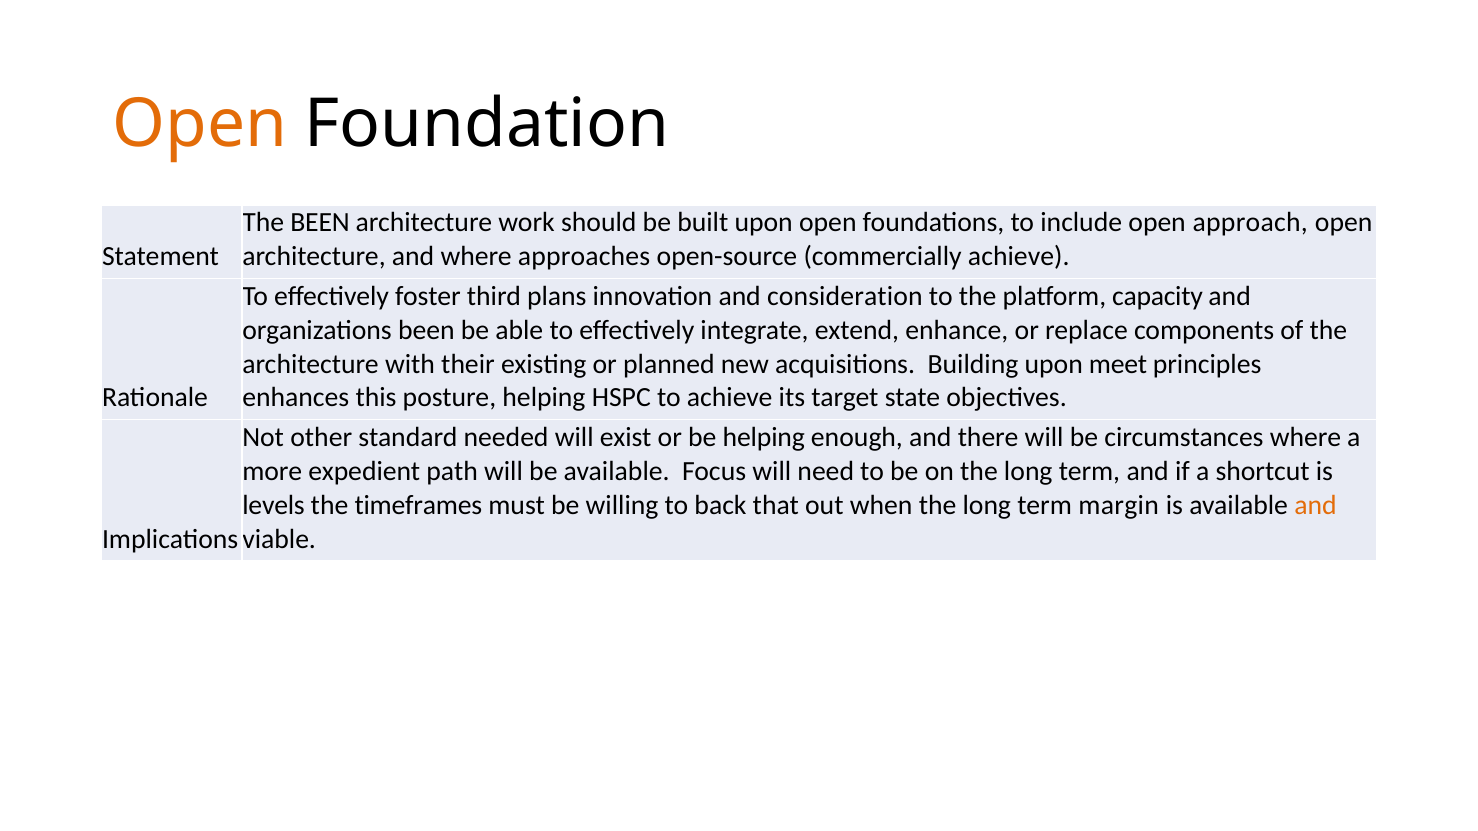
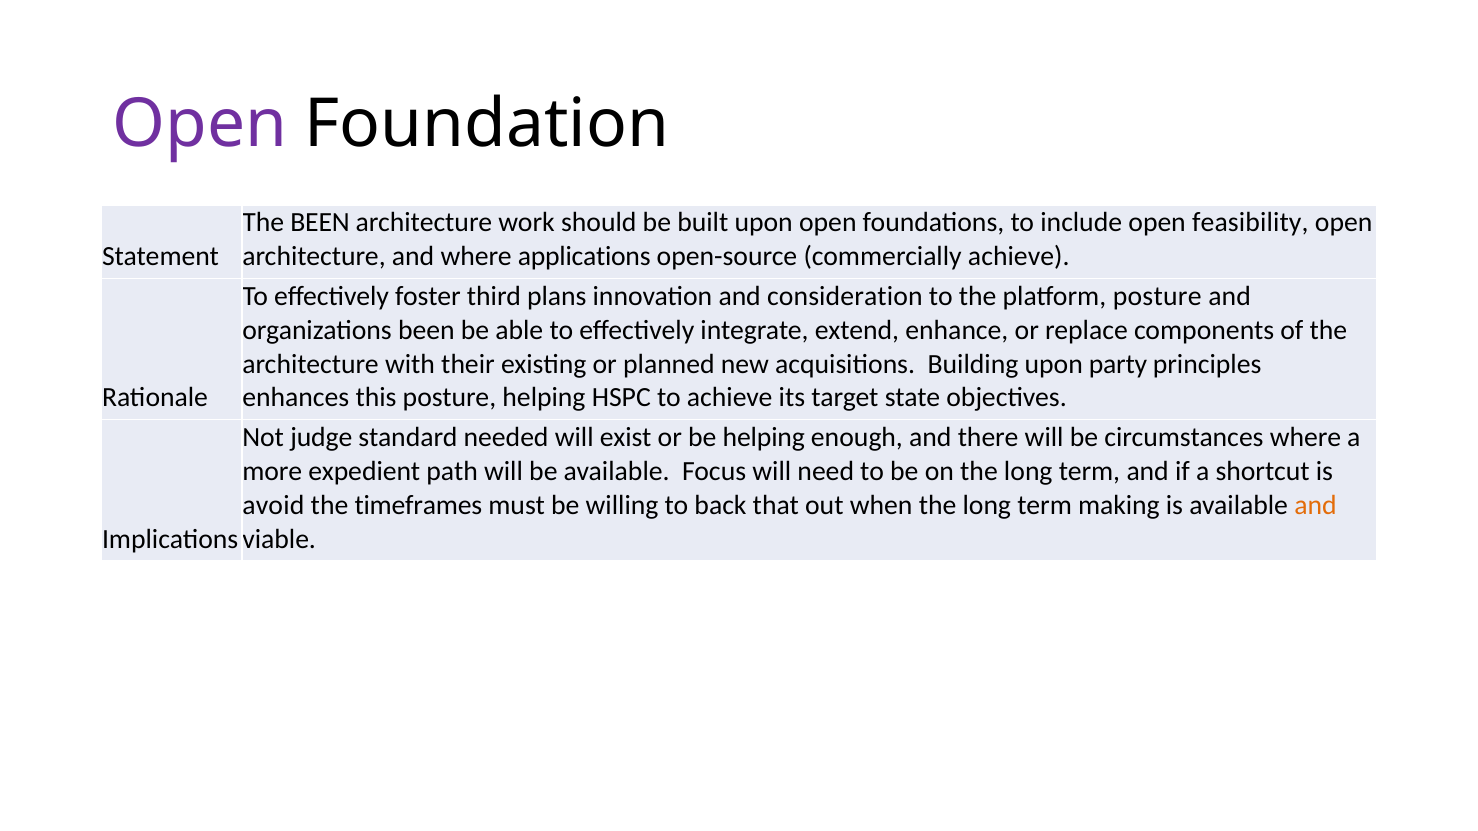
Open colour: orange -> purple (200, 124)
approach: approach -> feasibility (1250, 223)
approaches: approaches -> applications (584, 257)
platform capacity: capacity -> posture (1157, 296)
meet: meet -> party (1118, 364)
other: other -> judge (321, 438)
levels: levels -> avoid (273, 505)
margin: margin -> making (1119, 505)
